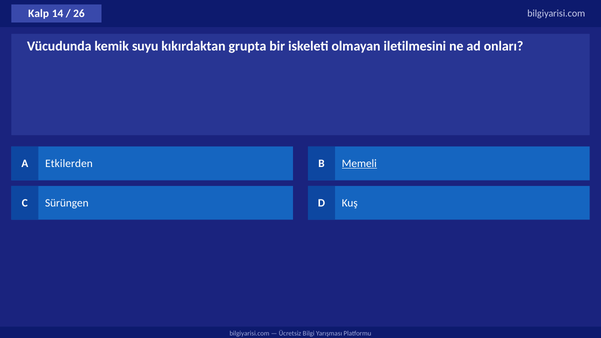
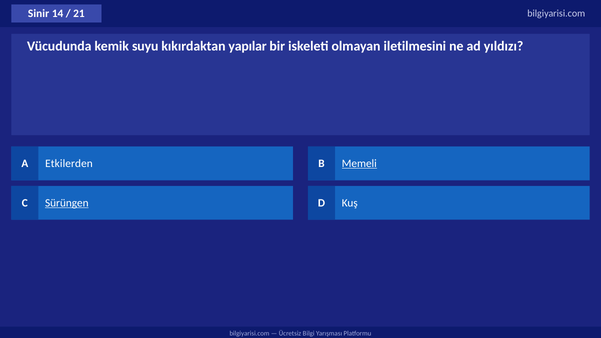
Kalp: Kalp -> Sinir (39, 14)
26: 26 -> 21 (79, 14)
grupta: grupta -> yapılar (248, 46)
onları: onları -> yıldızı (504, 46)
Sürüngen underline: none -> present (67, 203)
